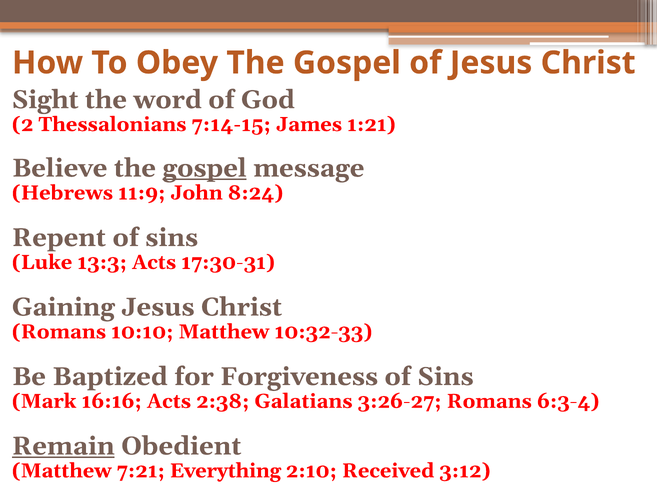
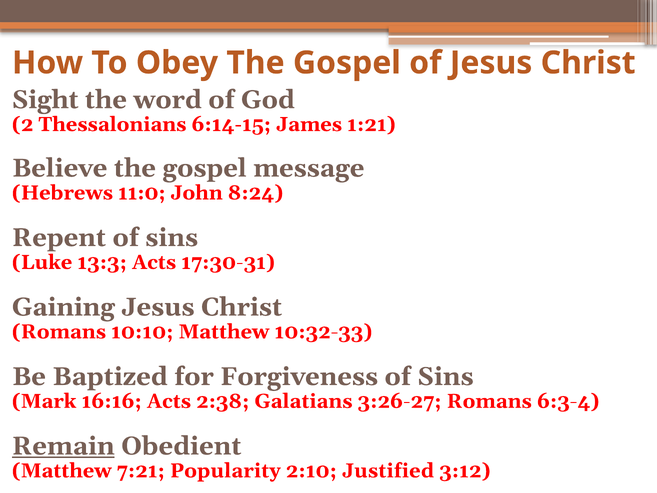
7:14-15: 7:14-15 -> 6:14-15 (231, 124)
gospel underline: present -> none (205, 168)
11:9: 11:9 -> 11:0 (142, 193)
Everything: Everything -> Popularity (225, 470)
Received: Received -> Justified (388, 470)
